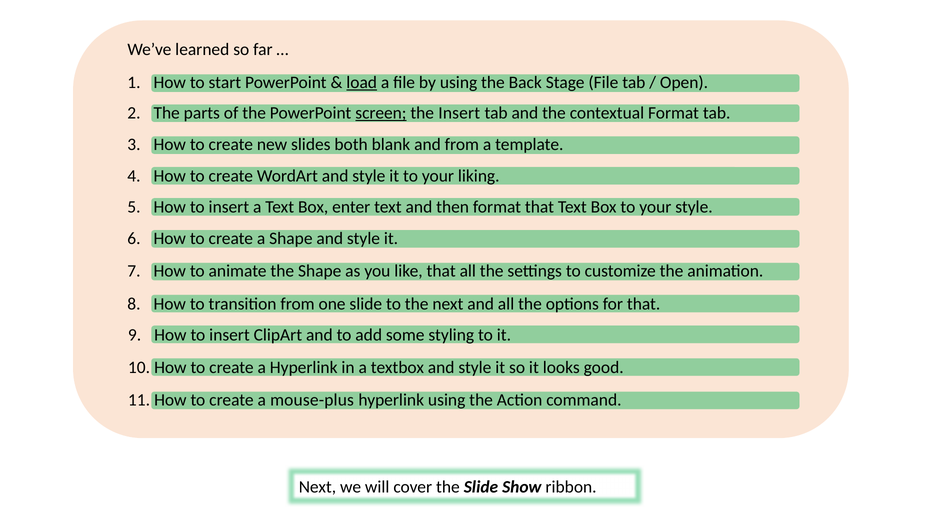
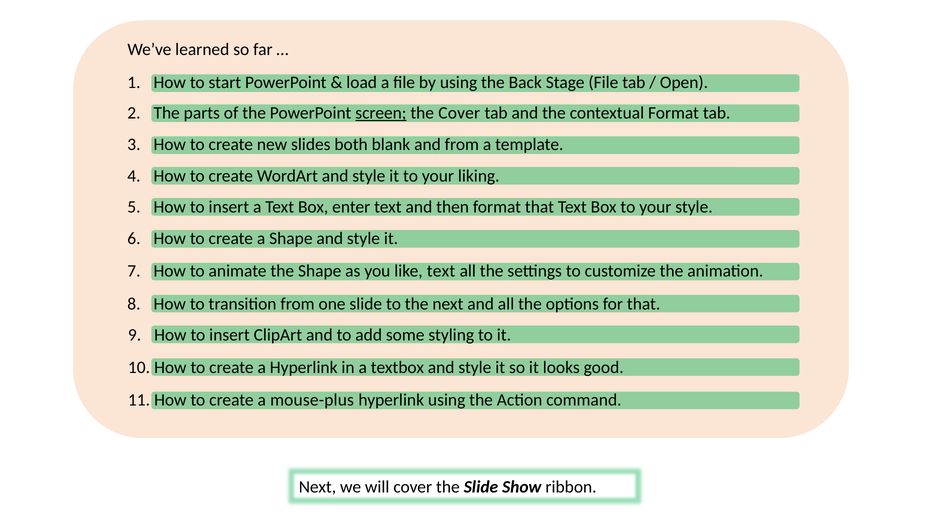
load underline: present -> none (362, 82)
the Insert: Insert -> Cover (459, 113)
like that: that -> text (441, 271)
